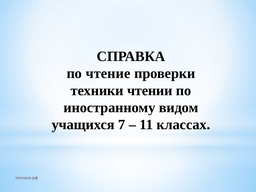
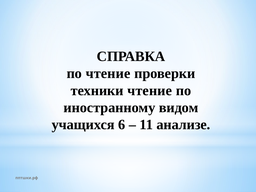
техники чтении: чтении -> чтение (150, 91)
7: 7 -> 6 (122, 125)
классах: классах -> анализе (183, 125)
